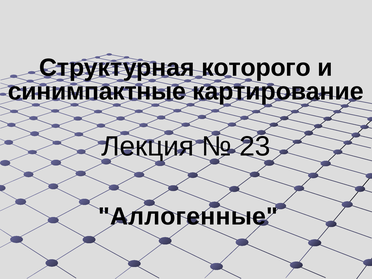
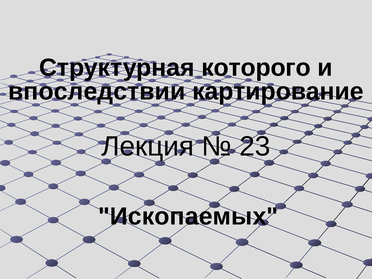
синимпактные: синимпактные -> впоследствии (97, 91)
Аллогенные: Аллогенные -> Ископаемых (188, 216)
